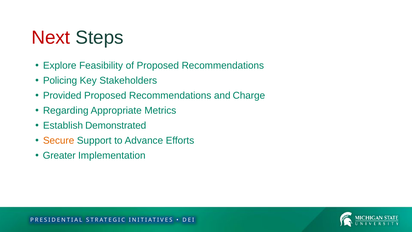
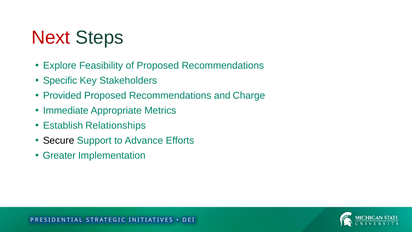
Policing: Policing -> Specific (60, 80)
Regarding: Regarding -> Immediate (66, 110)
Demonstrated: Demonstrated -> Relationships (116, 125)
Secure colour: orange -> black (59, 140)
